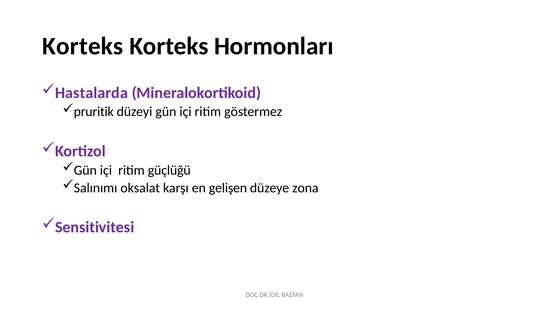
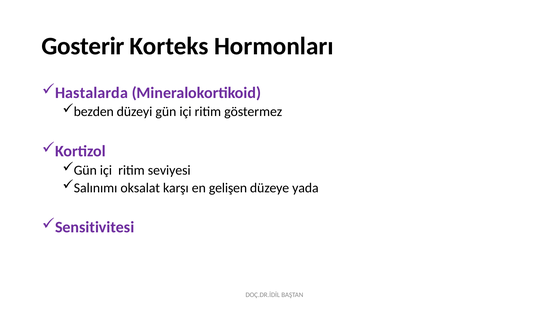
Korteks: Korteks -> Gosterir (83, 46)
pruritik: pruritik -> bezden (94, 112)
güçlüğü: güçlüğü -> seviyesi (169, 170)
zona: zona -> yada (305, 188)
